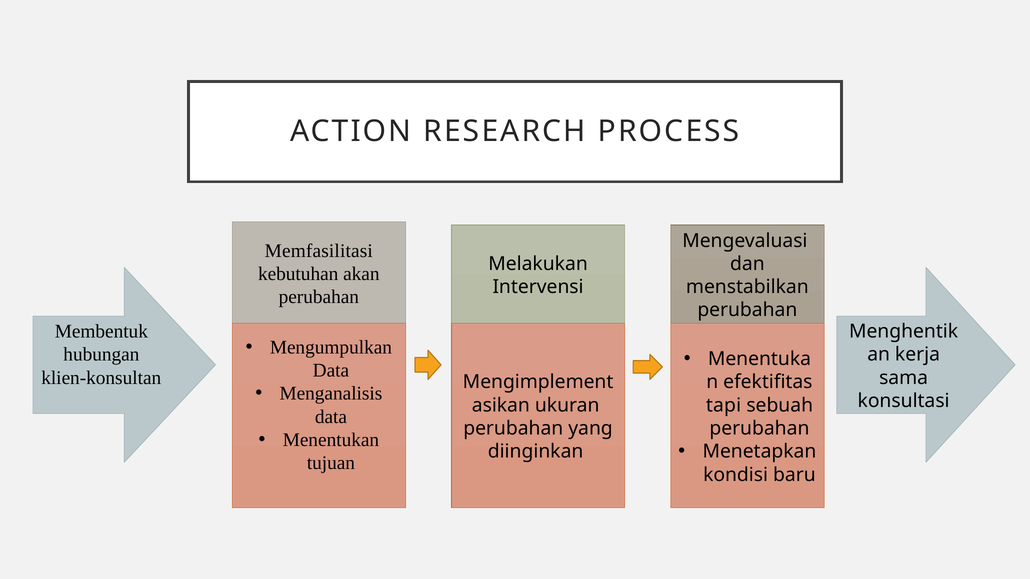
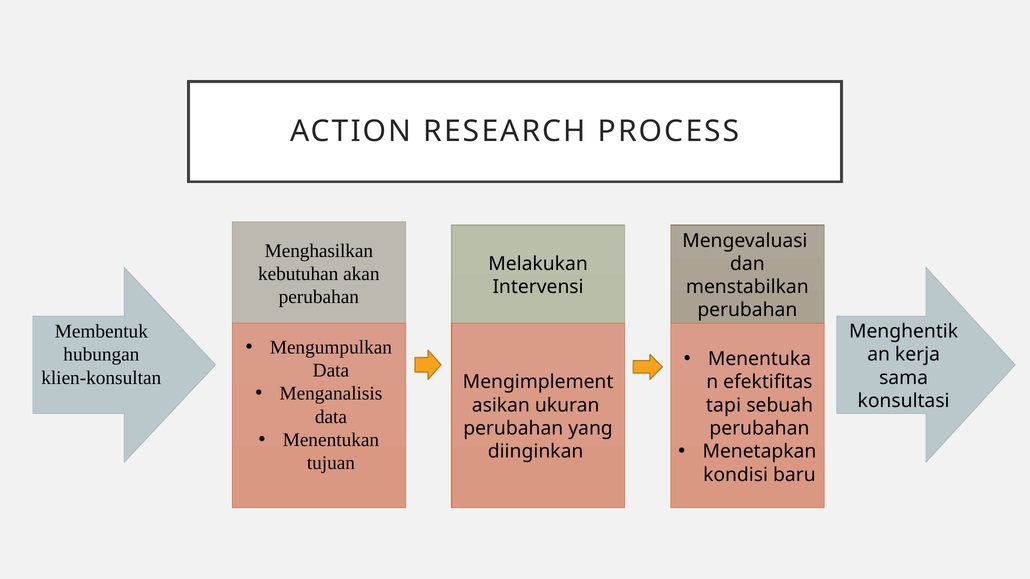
Memfasilitasi: Memfasilitasi -> Menghasilkan (319, 251)
